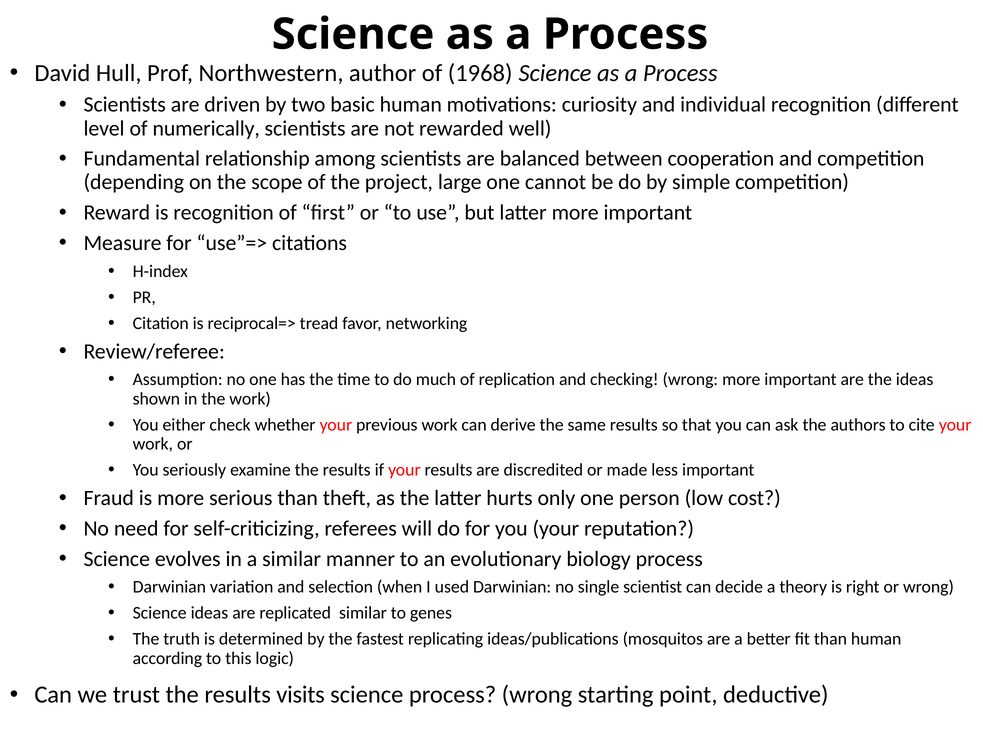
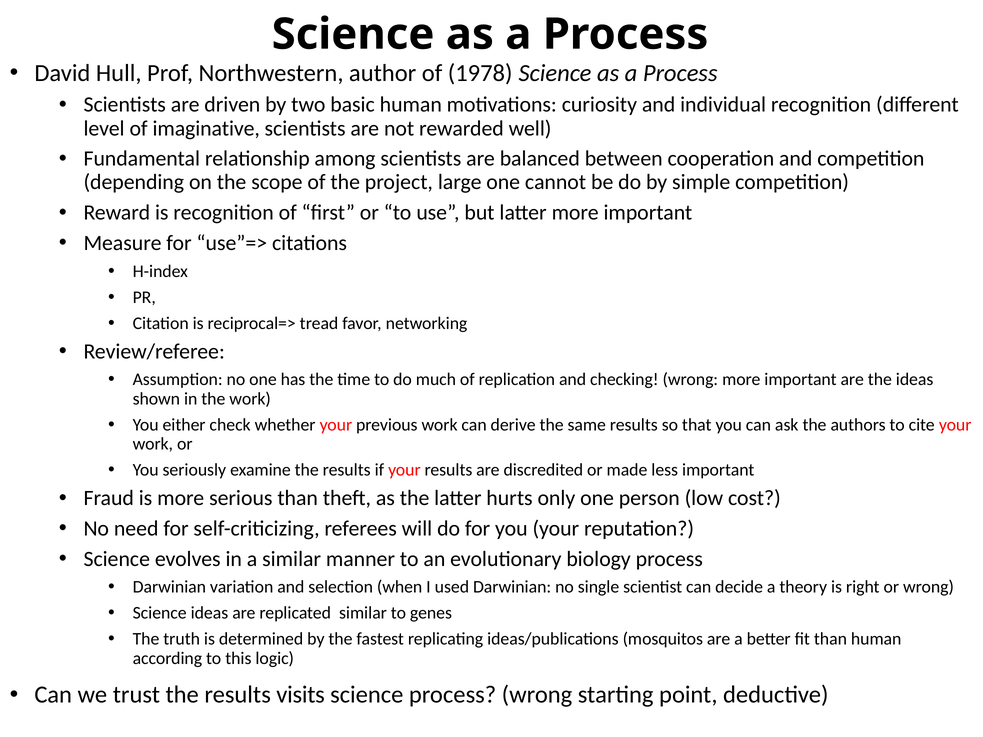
1968: 1968 -> 1978 (480, 73)
numerically: numerically -> imaginative (206, 128)
